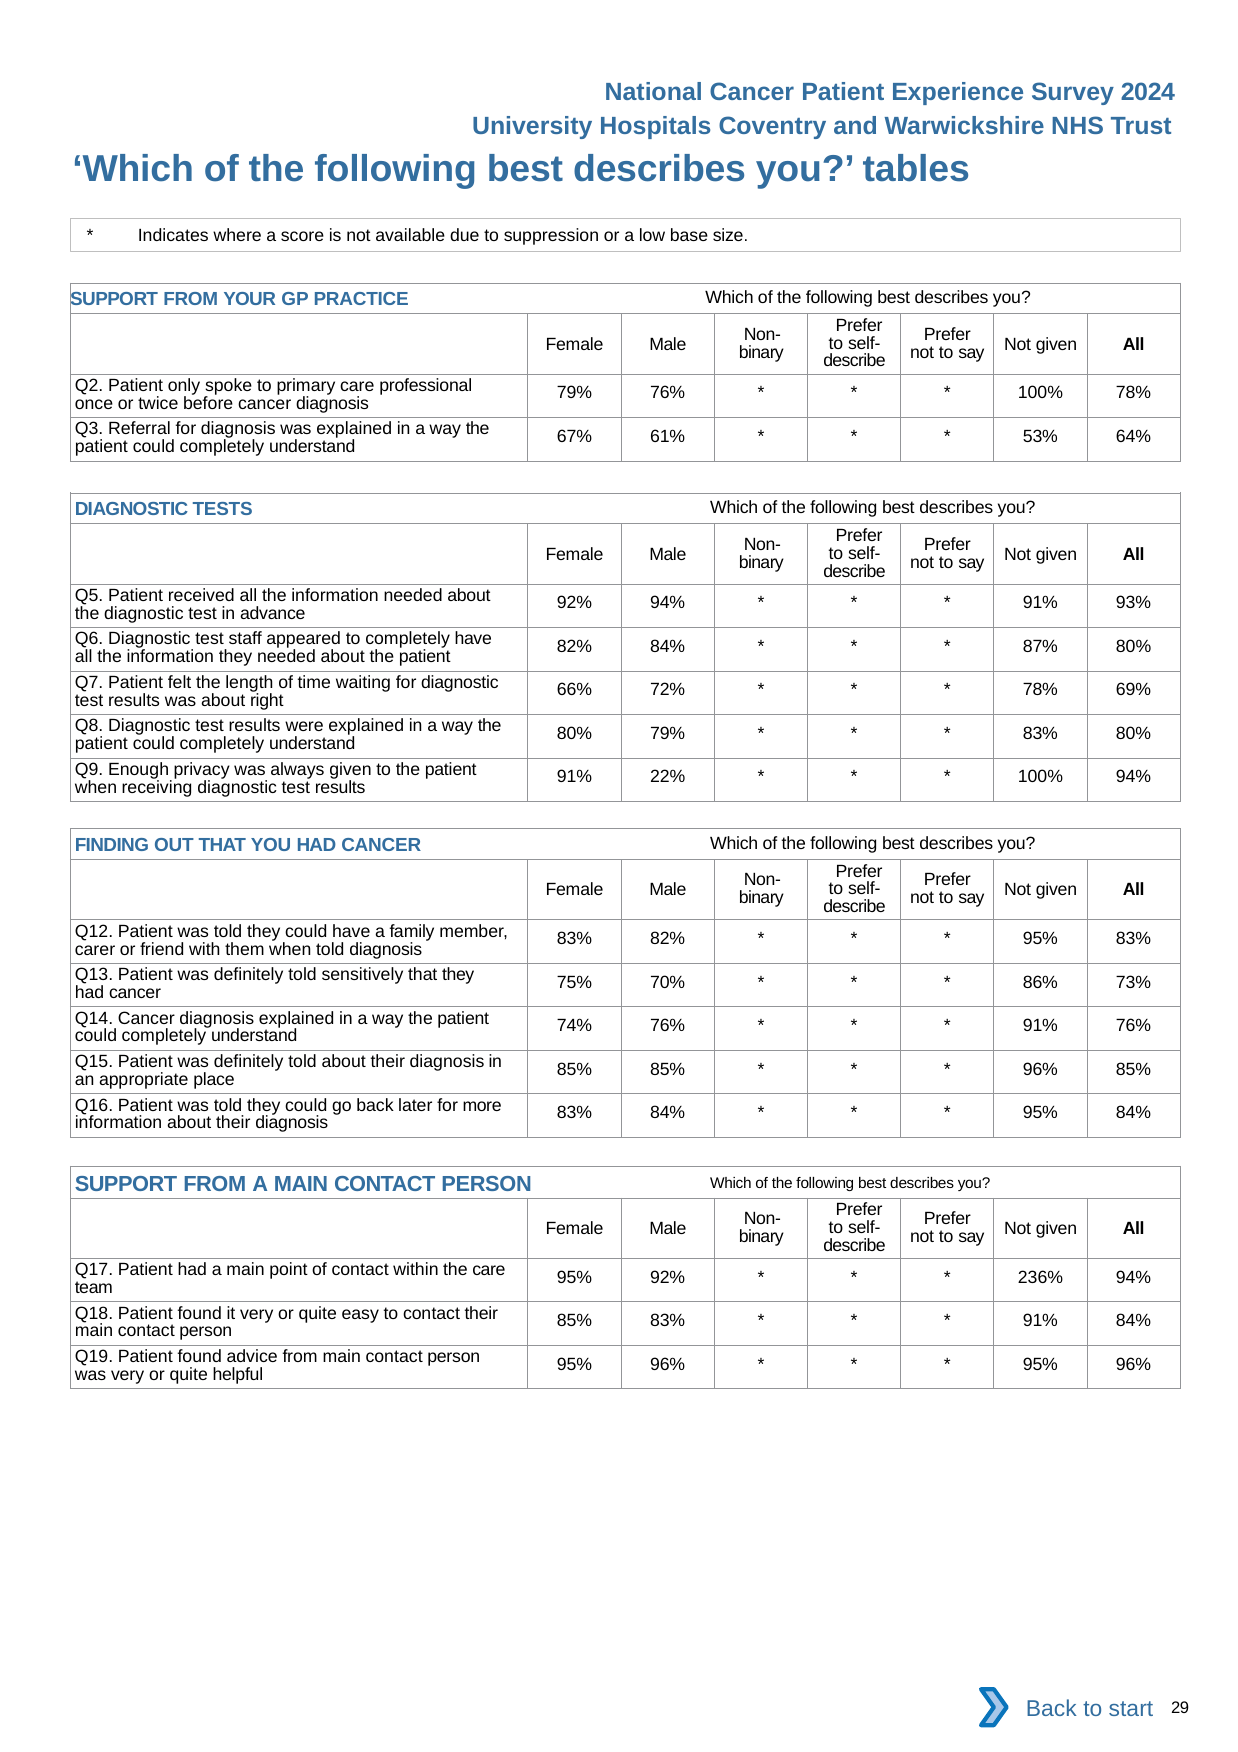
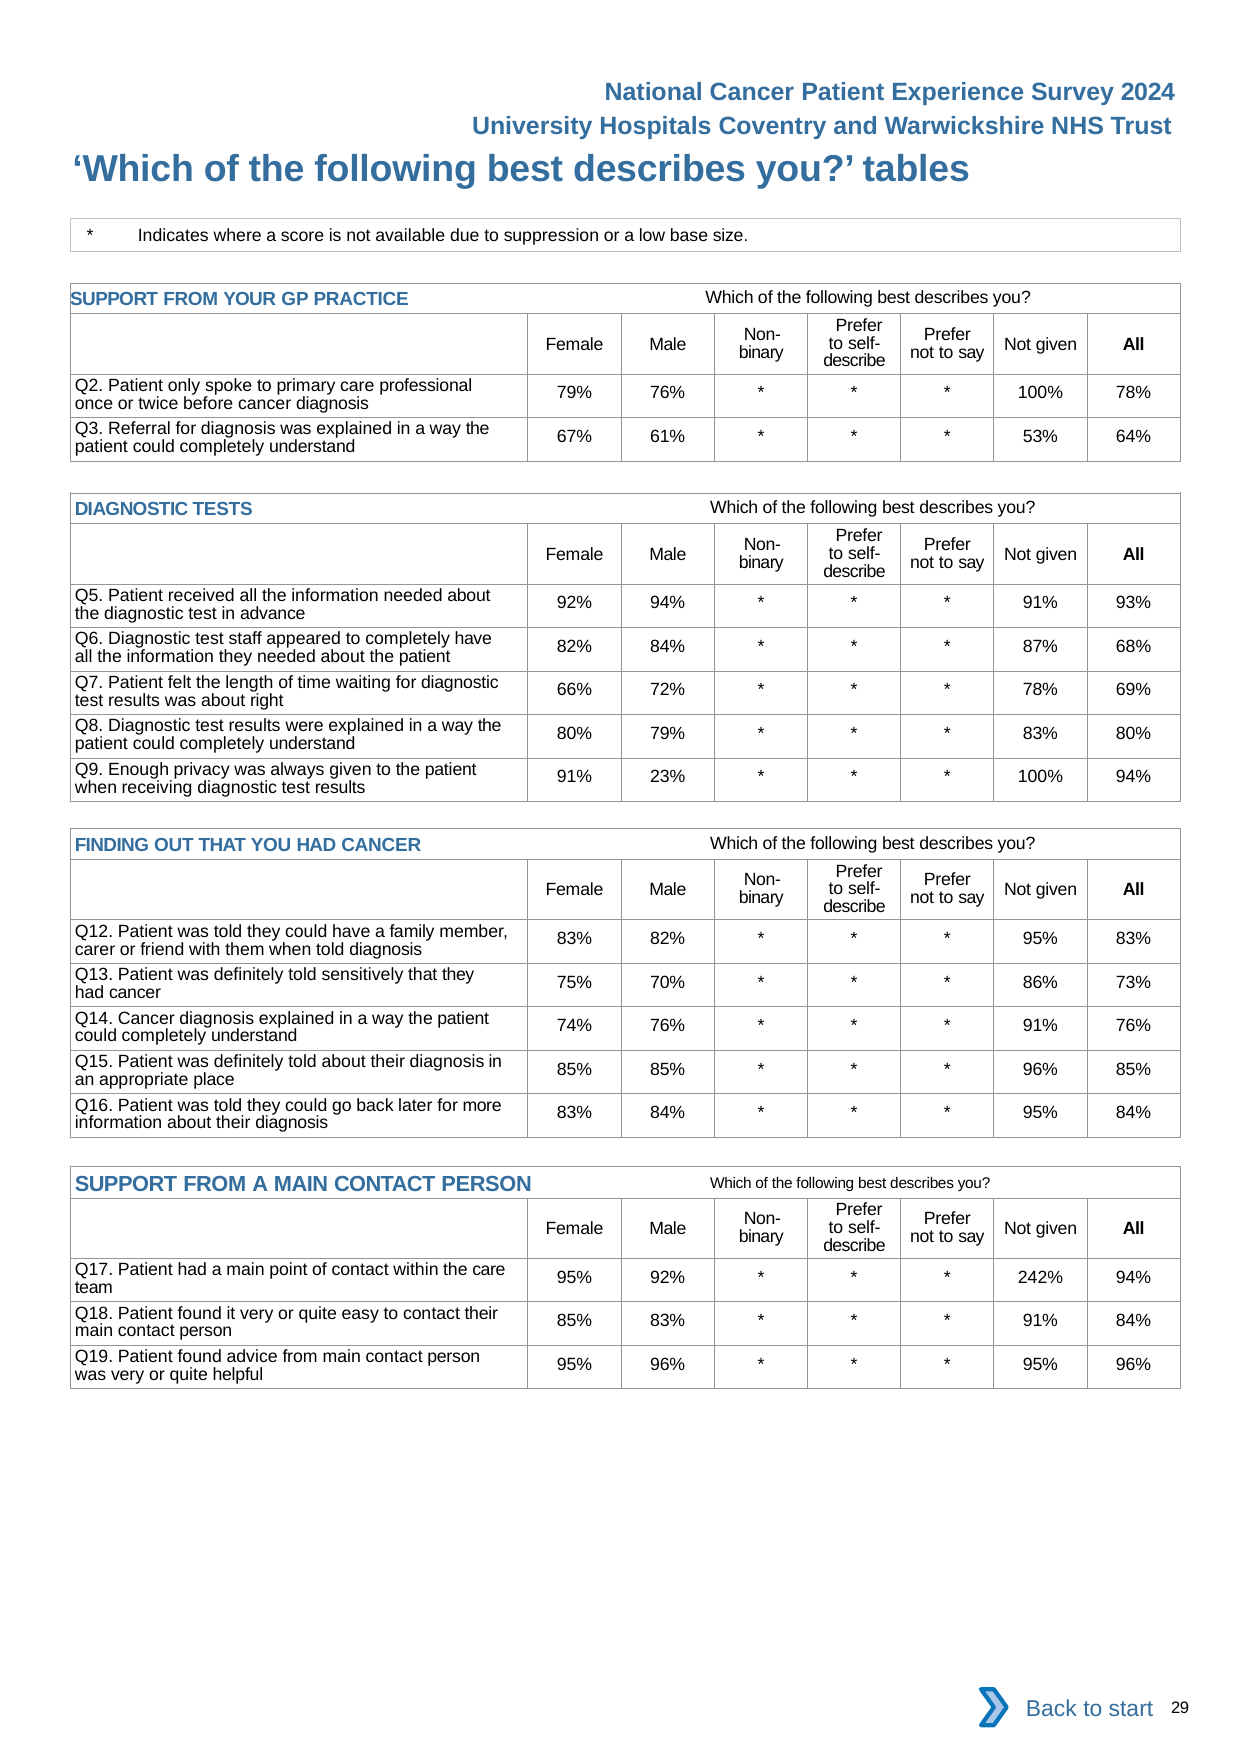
87% 80%: 80% -> 68% (1134, 647)
22%: 22% -> 23% (668, 777)
236%: 236% -> 242% (1040, 1277)
